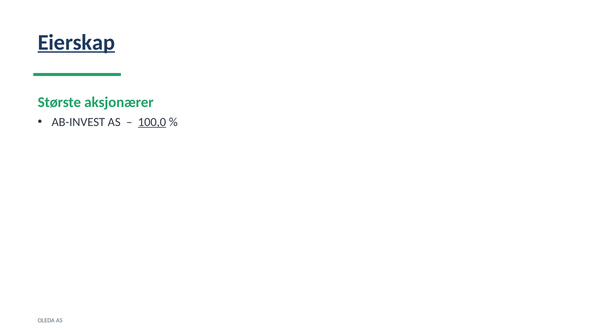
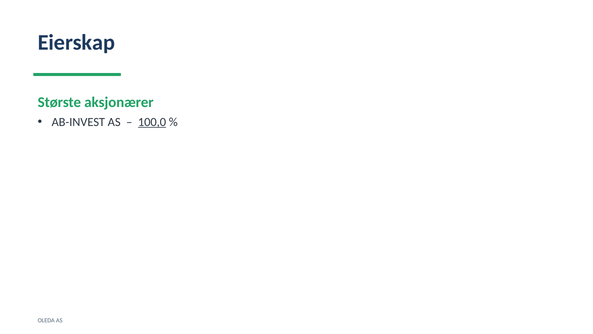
Eierskap underline: present -> none (76, 42)
